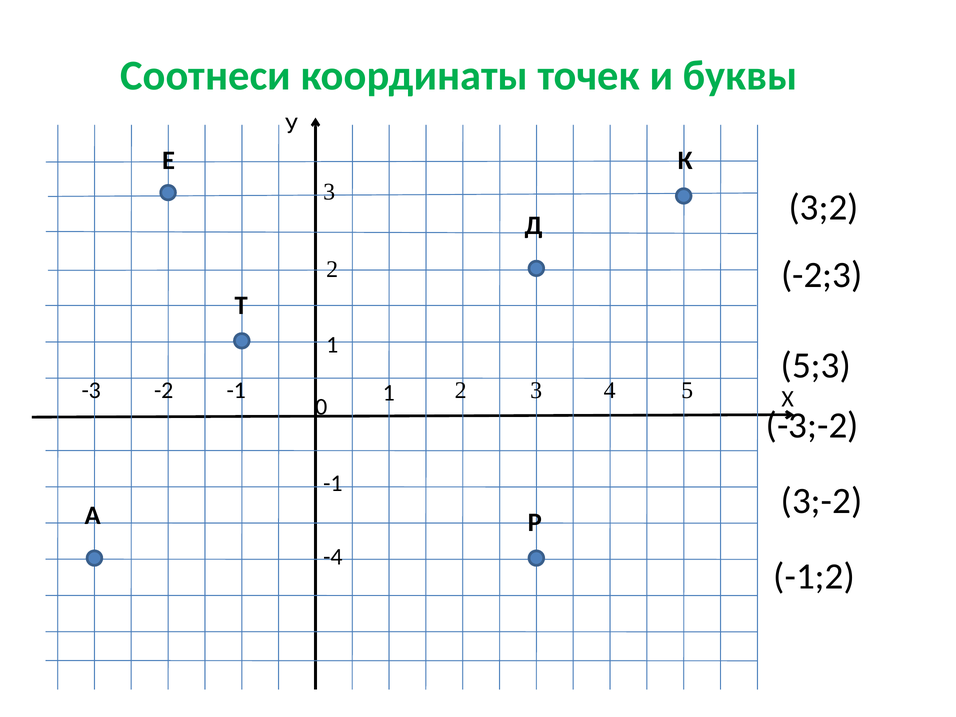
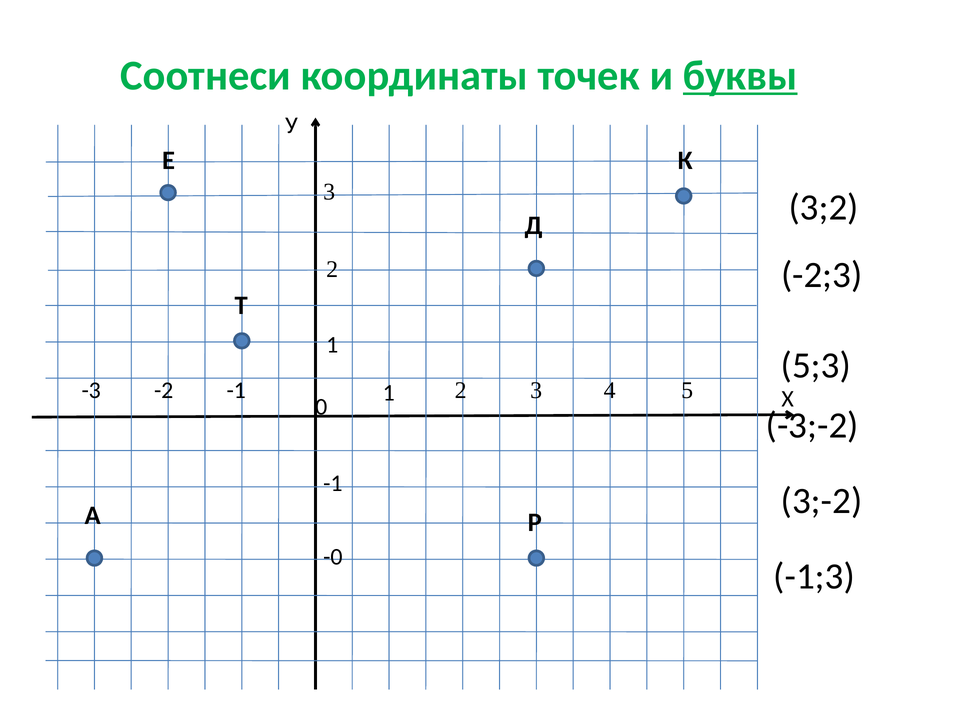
буквы underline: none -> present (740, 75)
-4: -4 -> -0 (333, 557)
-1;2: -1;2 -> -1;3 (814, 576)
